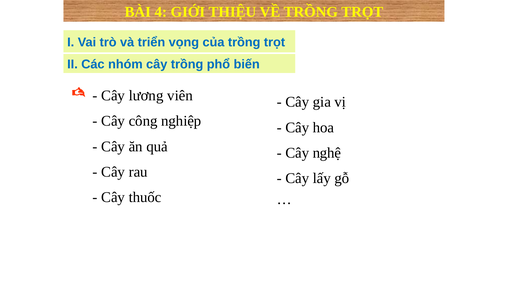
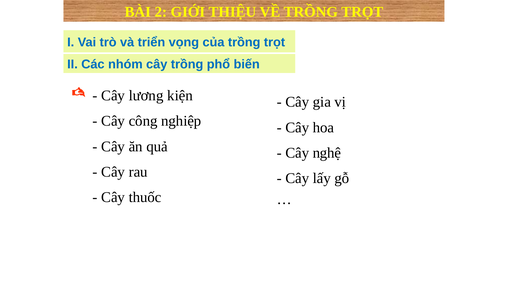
4: 4 -> 2 (161, 12)
viên: viên -> kiện (180, 96)
